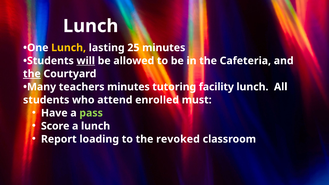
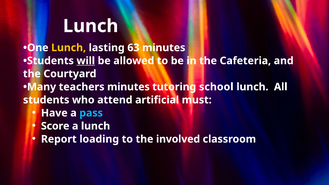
25: 25 -> 63 (133, 48)
the underline: present -> none (32, 74)
facility: facility -> school (216, 87)
enrolled: enrolled -> artificial (157, 100)
pass colour: light green -> light blue (91, 113)
revoked: revoked -> involved (178, 139)
